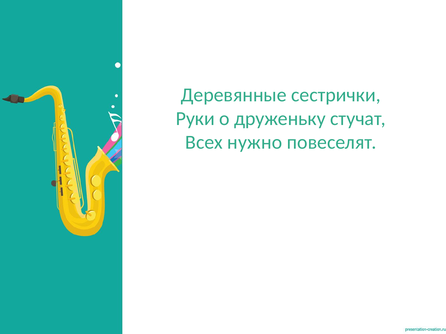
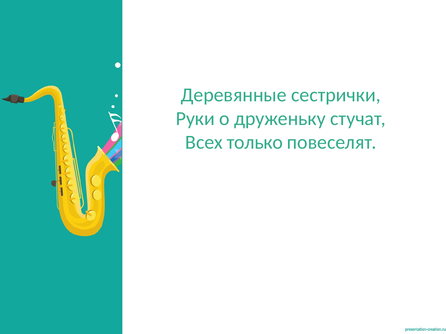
нужно: нужно -> только (255, 143)
